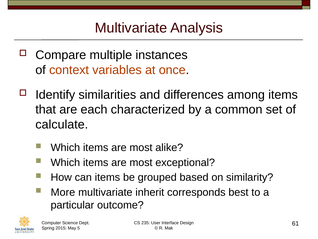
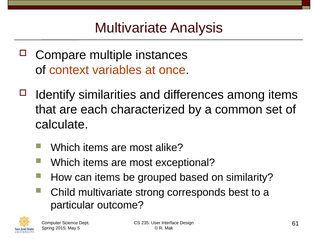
More: More -> Child (63, 192)
inherit: inherit -> strong (150, 192)
